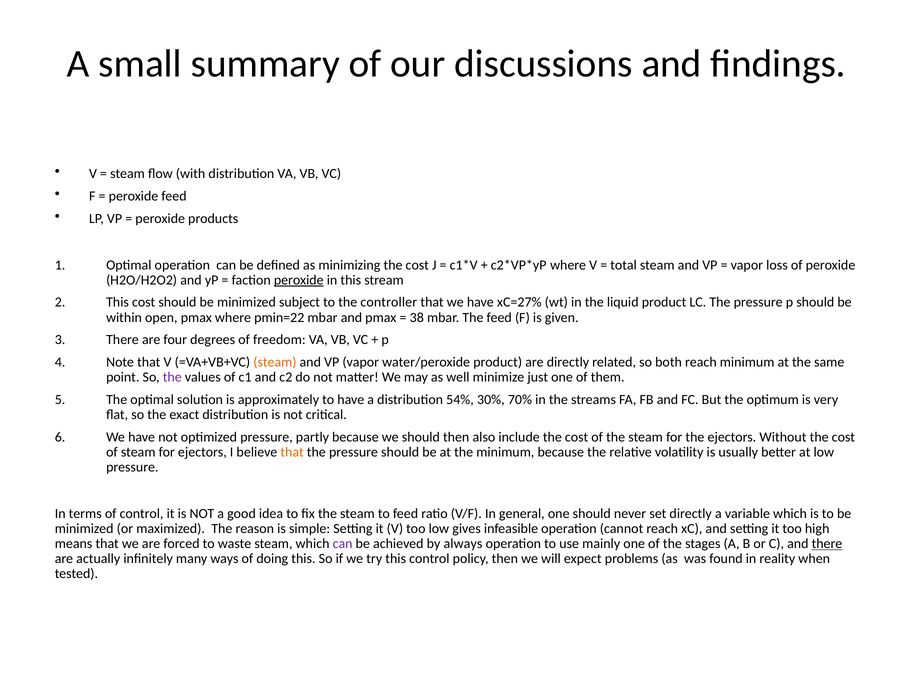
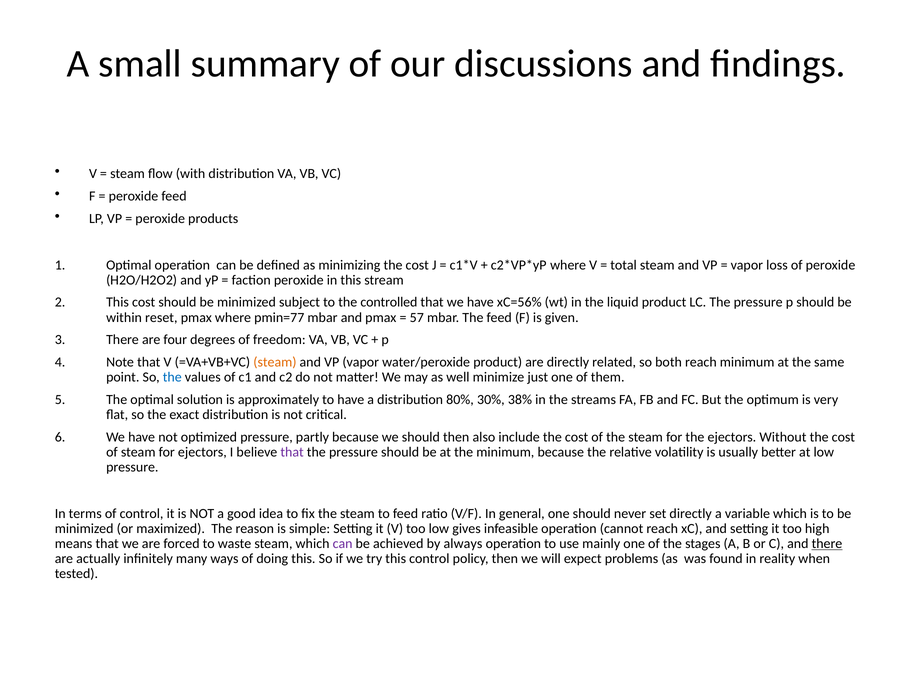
peroxide underline: present -> none (299, 280)
controller: controller -> controlled (389, 302)
xC=27%: xC=27% -> xC=56% (519, 302)
open: open -> reset (161, 317)
pmin=22: pmin=22 -> pmin=77 (279, 317)
38: 38 -> 57 (417, 317)
the colour: purple -> blue (172, 377)
54%: 54% -> 80% (460, 399)
70%: 70% -> 38% (520, 399)
that colour: orange -> purple (292, 452)
